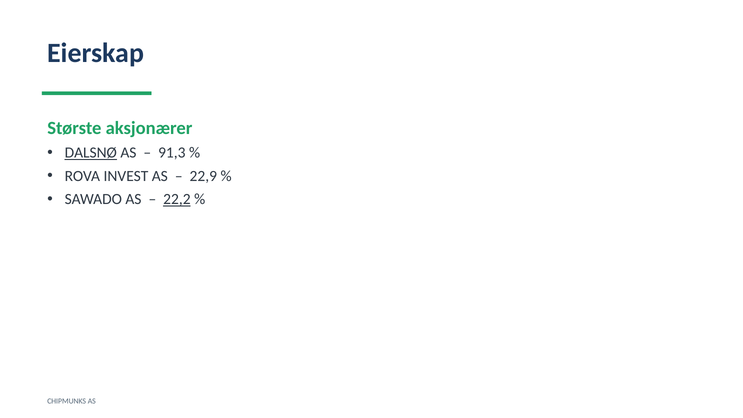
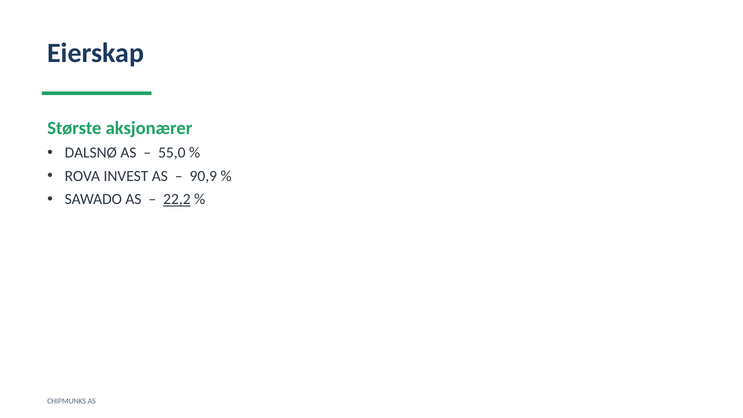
DALSNØ underline: present -> none (91, 153)
91,3: 91,3 -> 55,0 (172, 153)
22,9: 22,9 -> 90,9 (203, 176)
